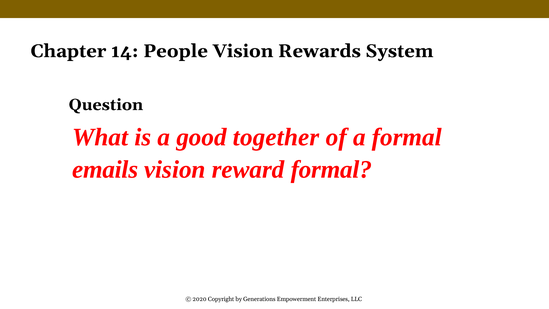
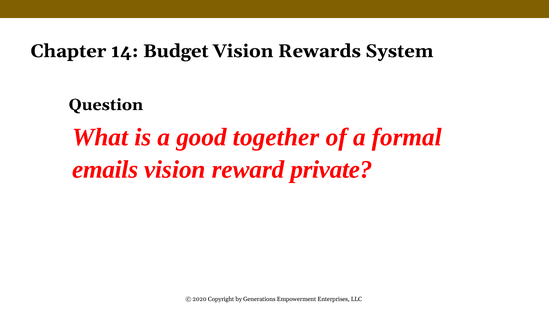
People: People -> Budget (176, 51)
reward formal: formal -> private (331, 169)
